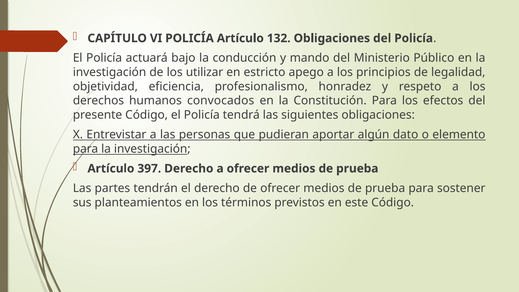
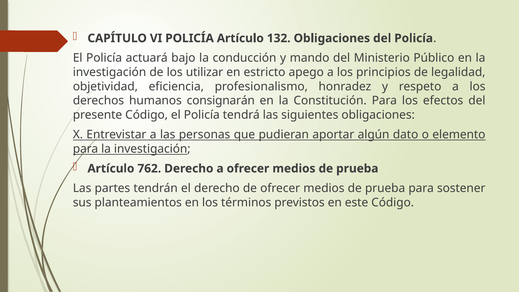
convocados: convocados -> consignarán (221, 101)
397: 397 -> 762 (149, 169)
